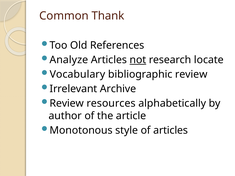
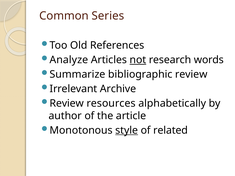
Thank: Thank -> Series (108, 16)
locate: locate -> words (209, 60)
Vocabulary: Vocabulary -> Summarize (78, 74)
style underline: none -> present (127, 130)
of articles: articles -> related (171, 130)
